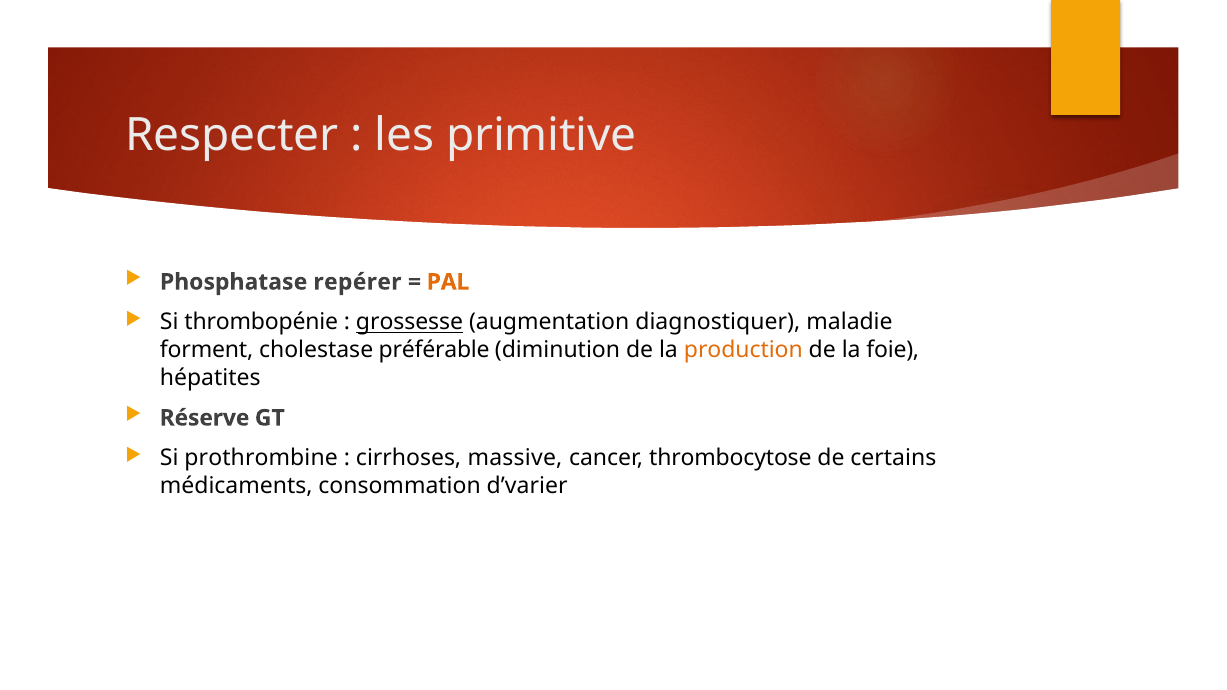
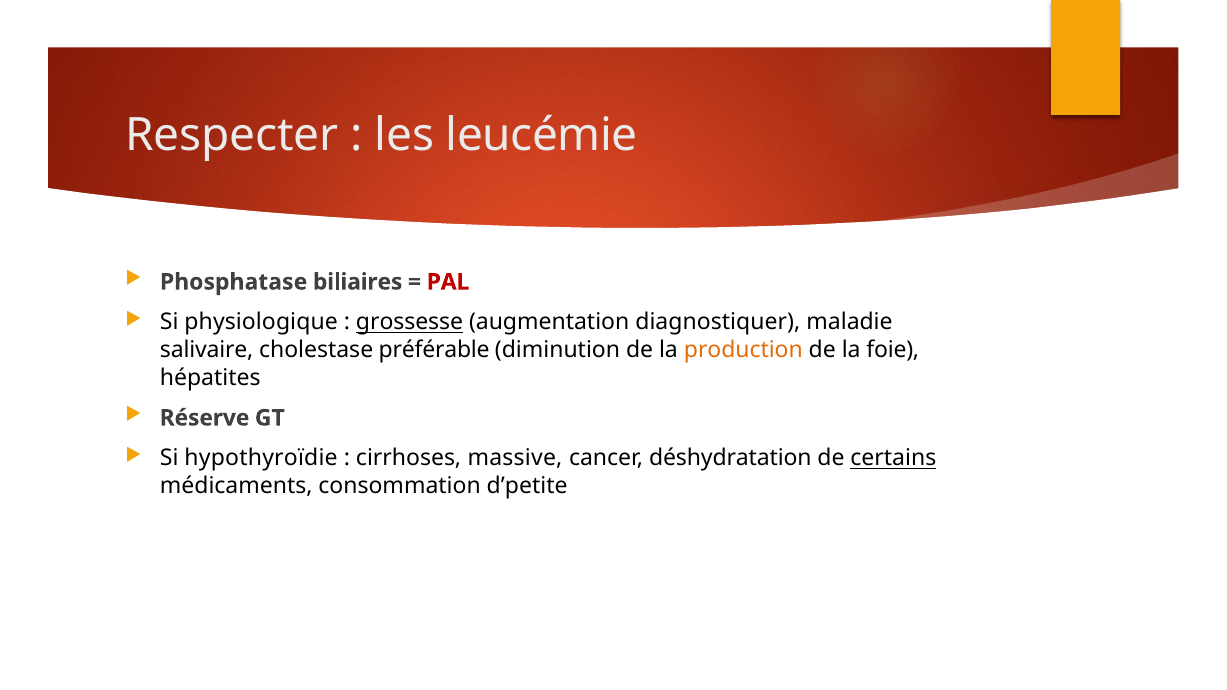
primitive: primitive -> leucémie (542, 135)
repérer: repérer -> biliaires (358, 282)
PAL colour: orange -> red (448, 282)
thrombopénie: thrombopénie -> physiologique (261, 322)
forment: forment -> salivaire (207, 350)
prothrombine: prothrombine -> hypothyroïdie (261, 458)
thrombocytose: thrombocytose -> déshydratation (730, 458)
certains underline: none -> present (893, 458)
d’varier: d’varier -> d’petite (527, 486)
